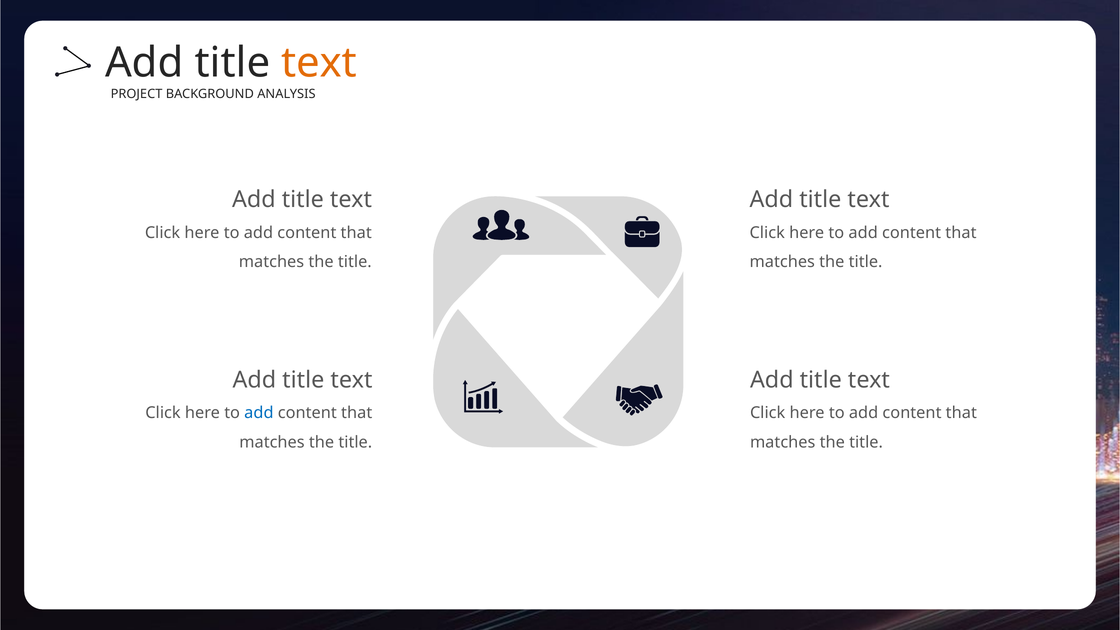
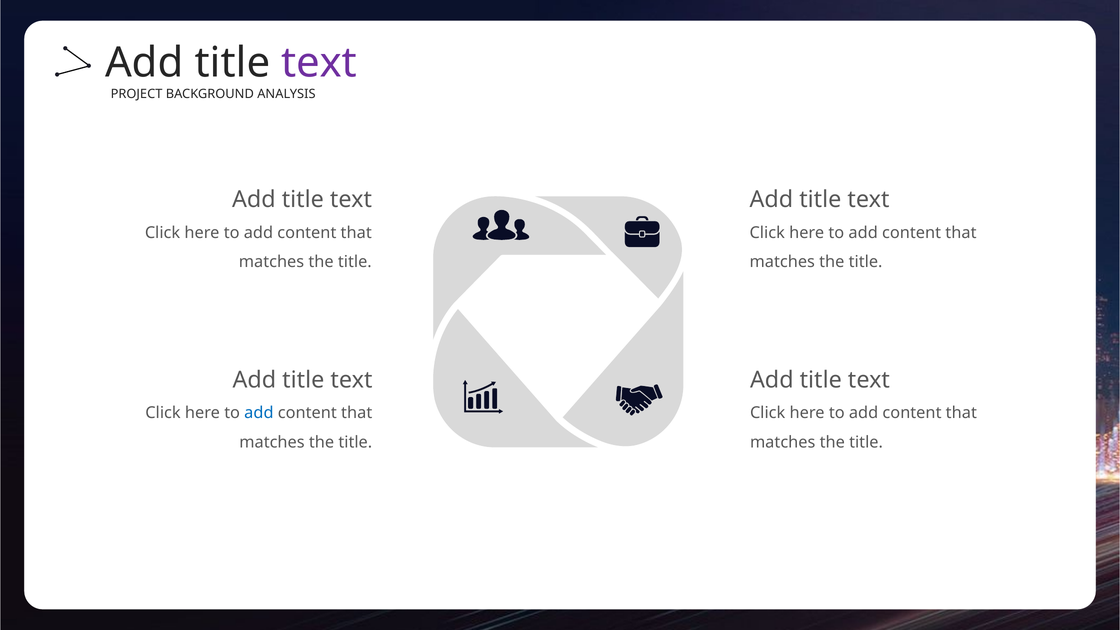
text colour: orange -> purple (319, 63)
